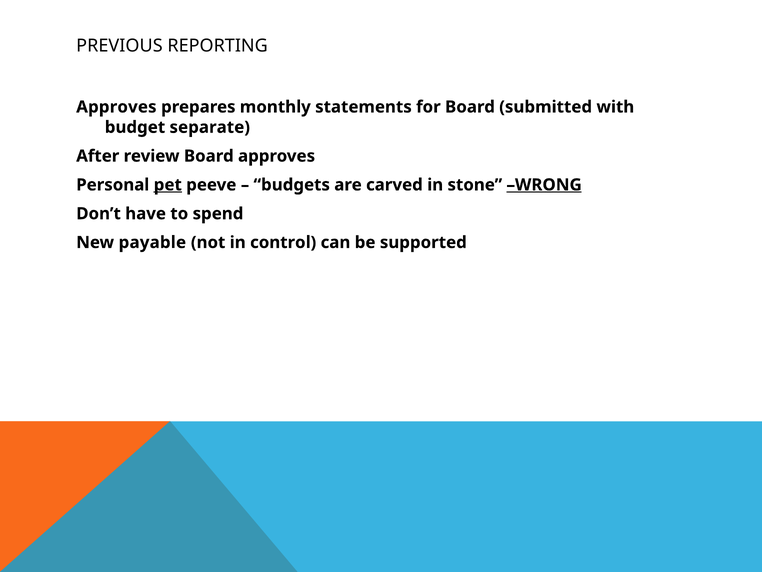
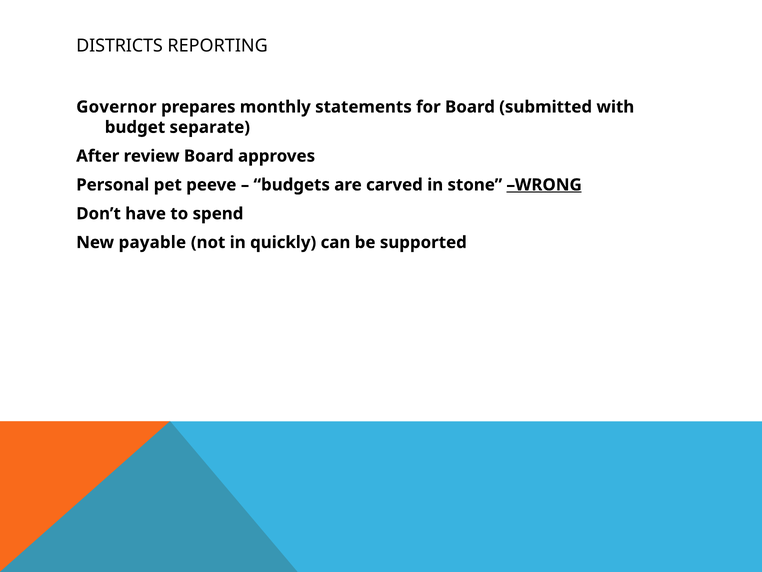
PREVIOUS: PREVIOUS -> DISTRICTS (120, 46)
Approves: Approves -> Governor (116, 107)
pet underline: present -> none (168, 185)
control: control -> quickly (283, 242)
